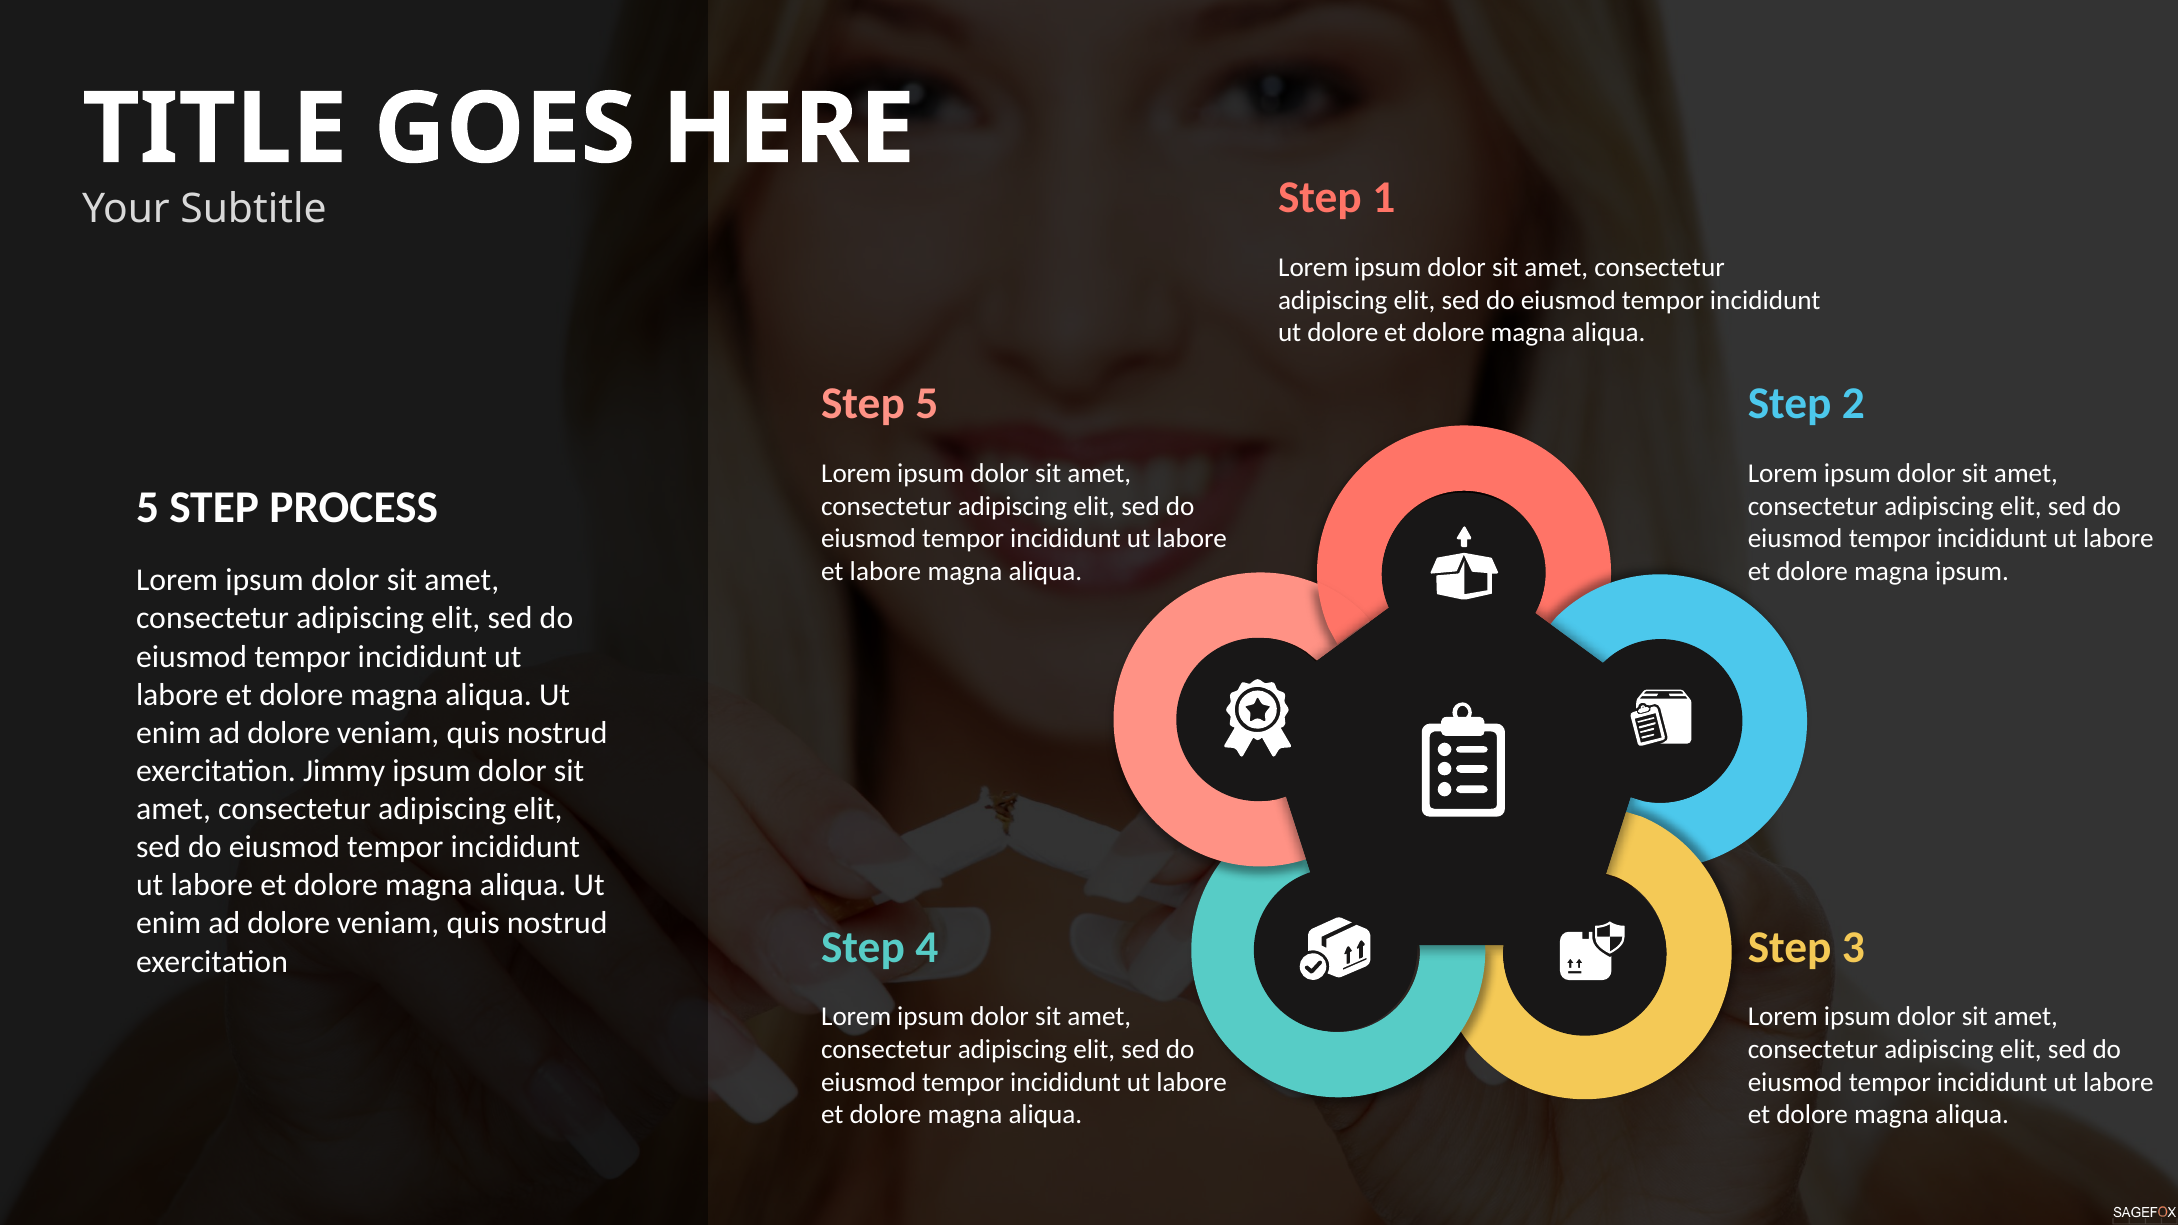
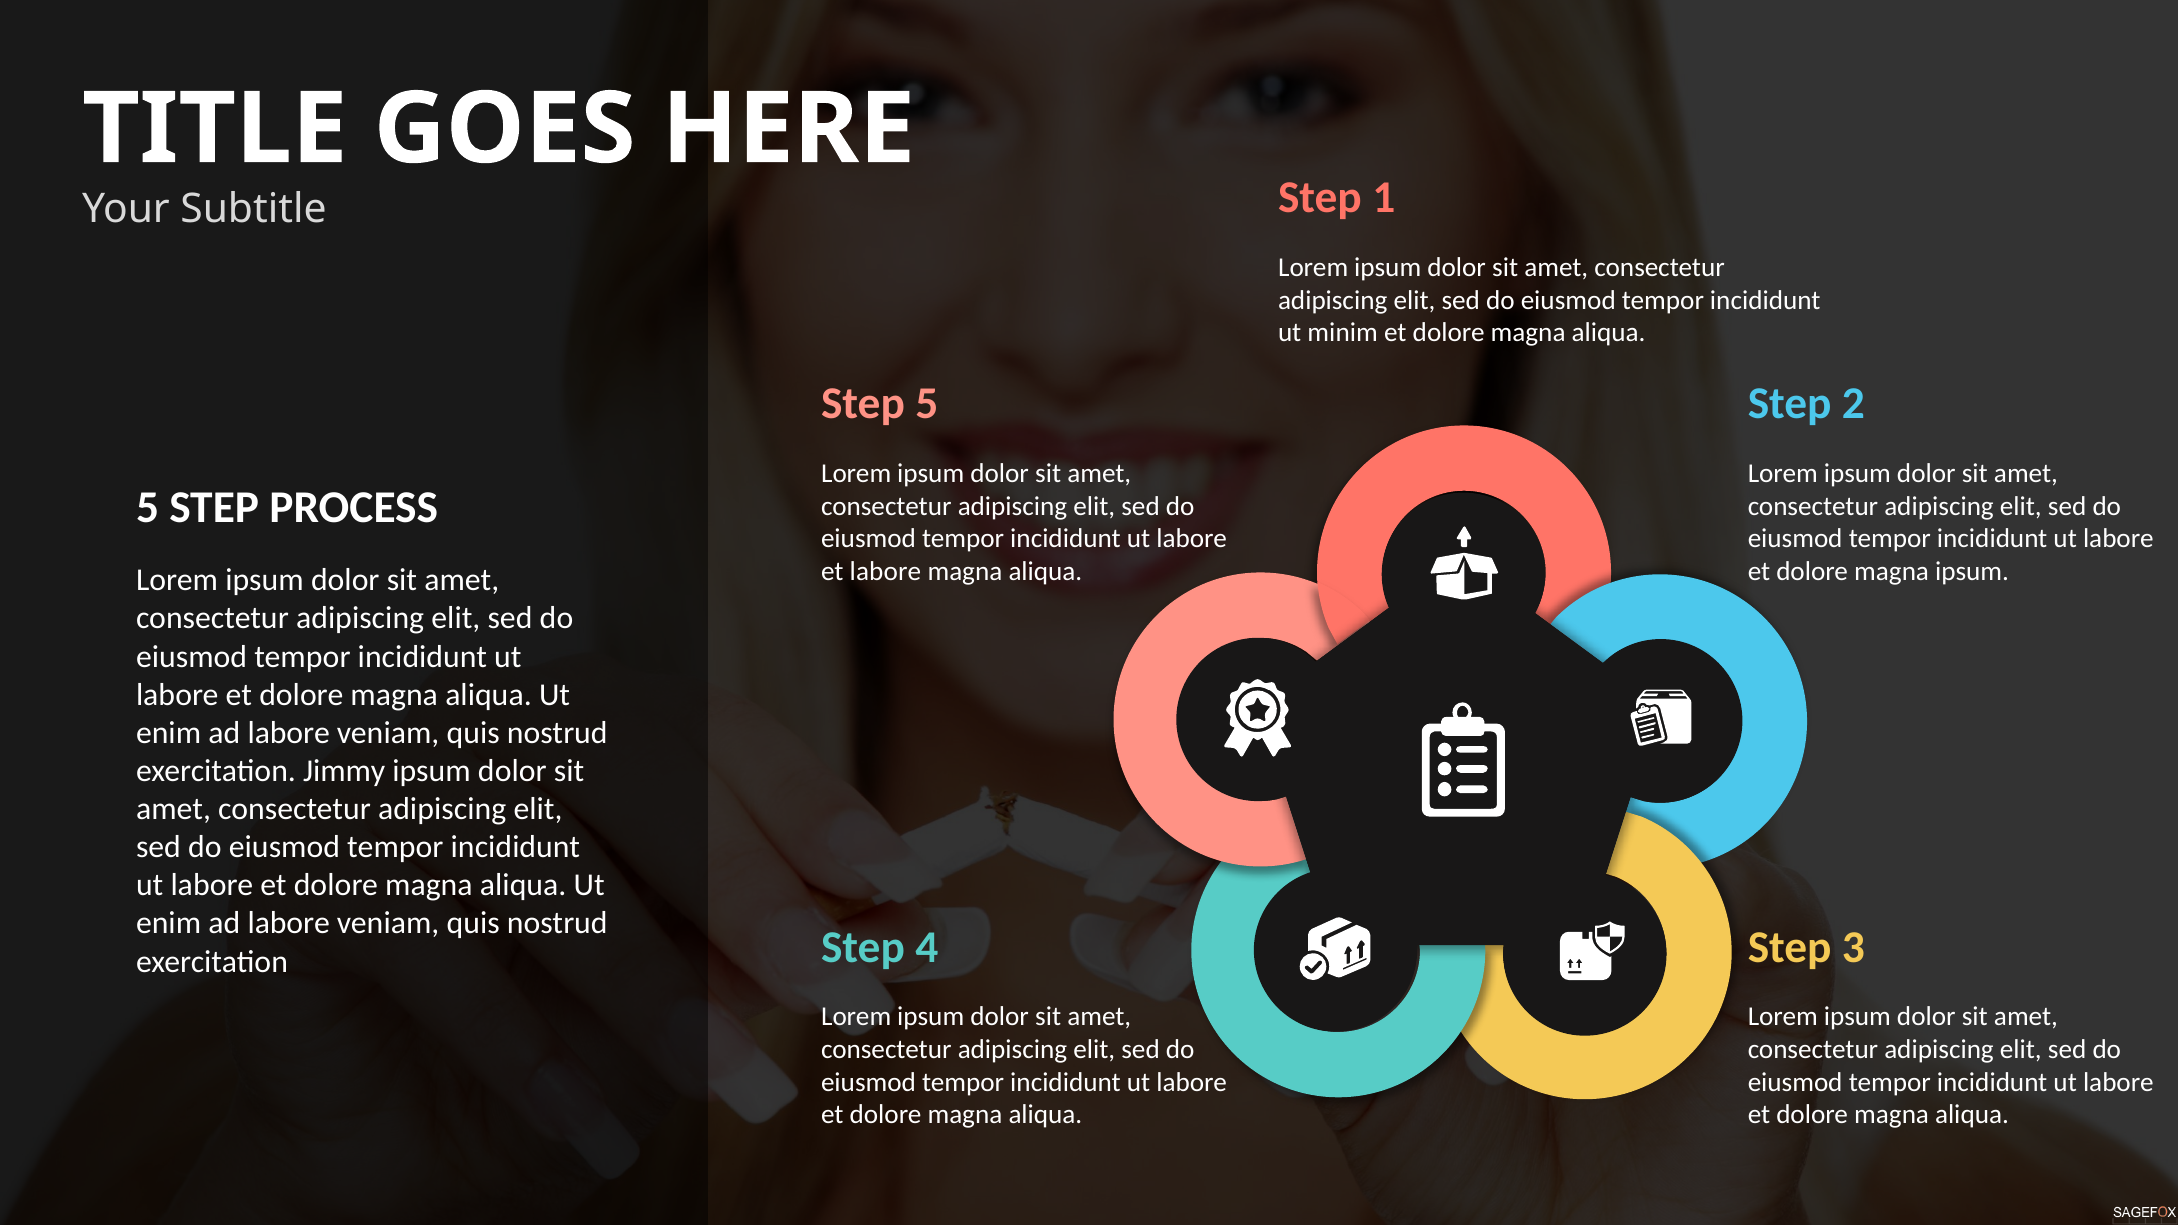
ut dolore: dolore -> minim (1343, 333)
dolore: dolore -> labore (289, 733)
dolore: dolore -> labore (289, 924)
